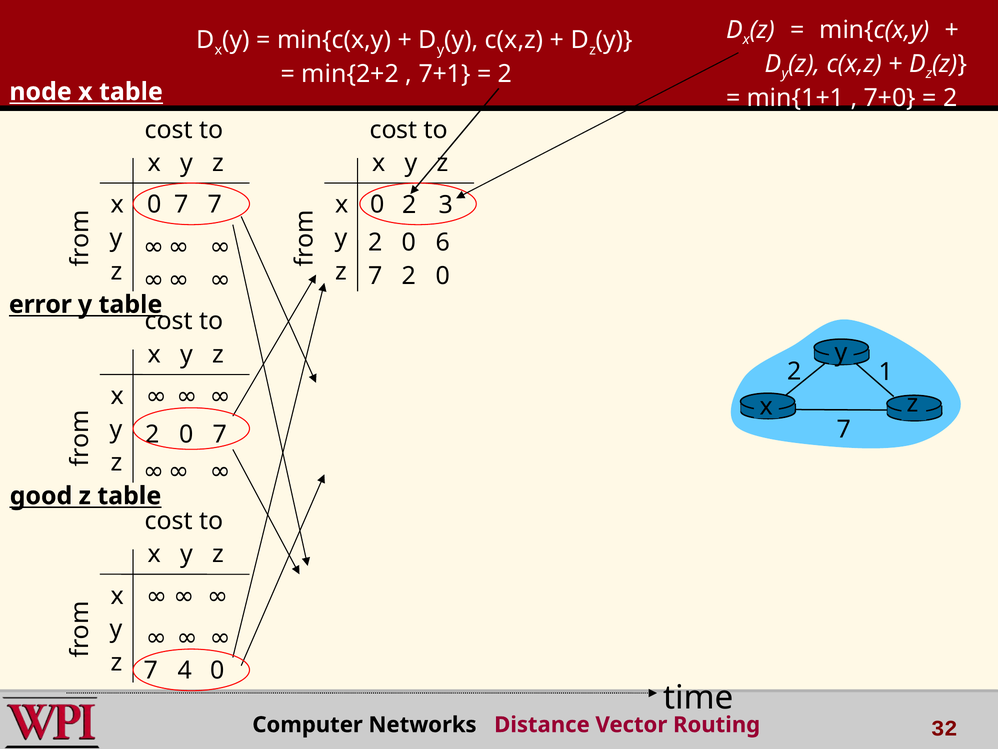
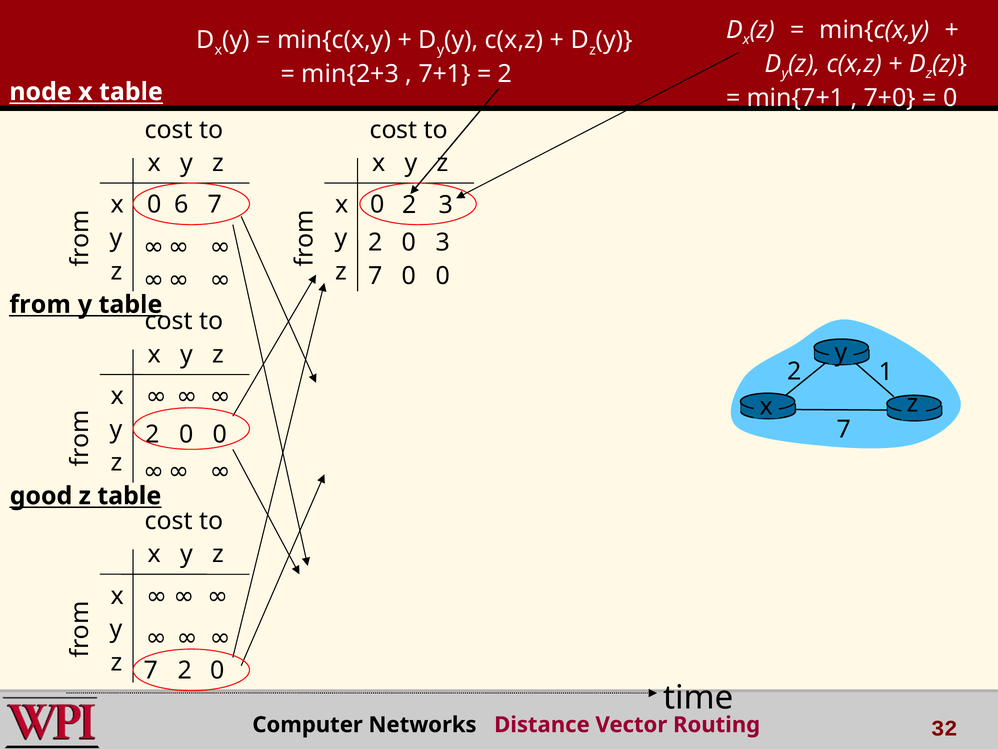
min{2+2: min{2+2 -> min{2+3 (350, 74)
min{1+1: min{1+1 -> min{7+1 (795, 98)
2: 2 -> 0 (950, 98)
7: 7 -> 6 (181, 205)
2 0 6: 6 -> 3 (443, 242)
7 2: 2 -> 0 (409, 276)
error: error -> from (40, 304)
2 0 7: 7 -> 0 (220, 434)
7 4: 4 -> 2 (185, 670)
